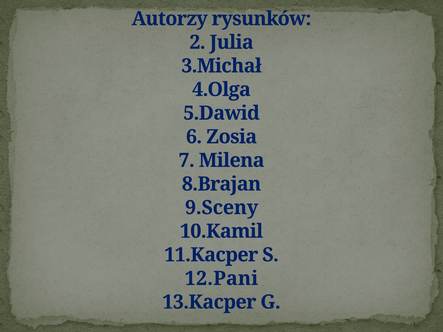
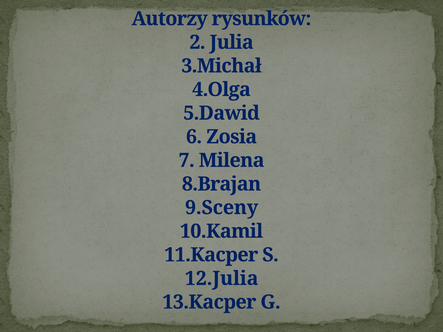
12.Pani: 12.Pani -> 12.Julia (222, 279)
